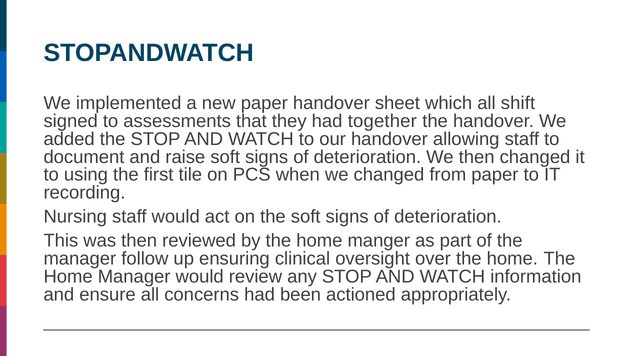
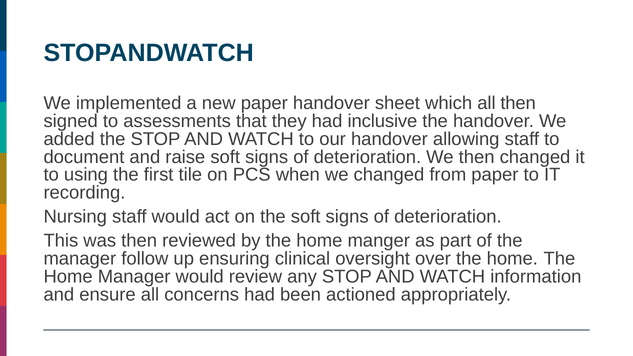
all shift: shift -> then (518, 103)
together: together -> inclusive (382, 121)
